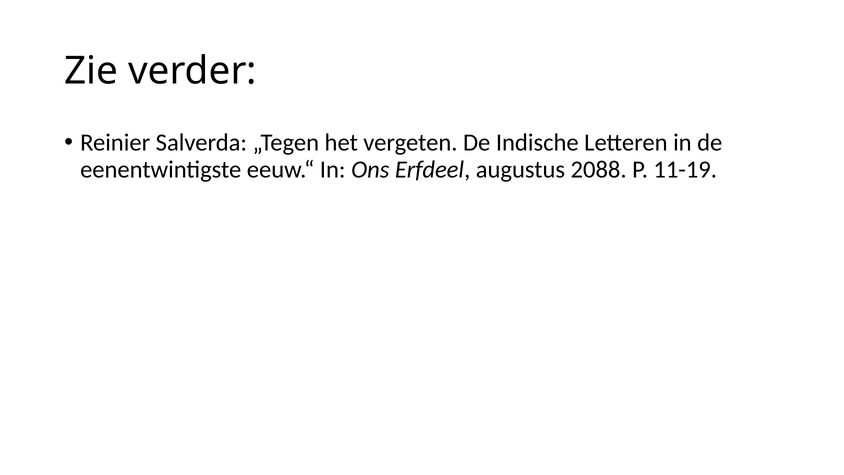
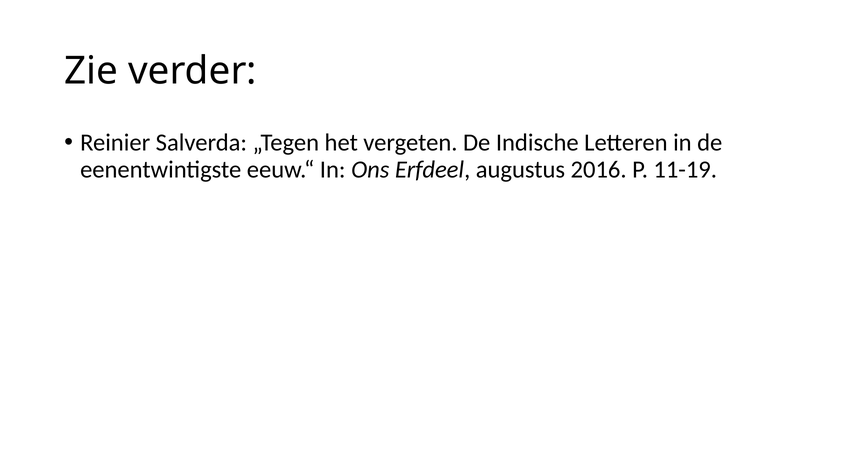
2088: 2088 -> 2016 (599, 169)
